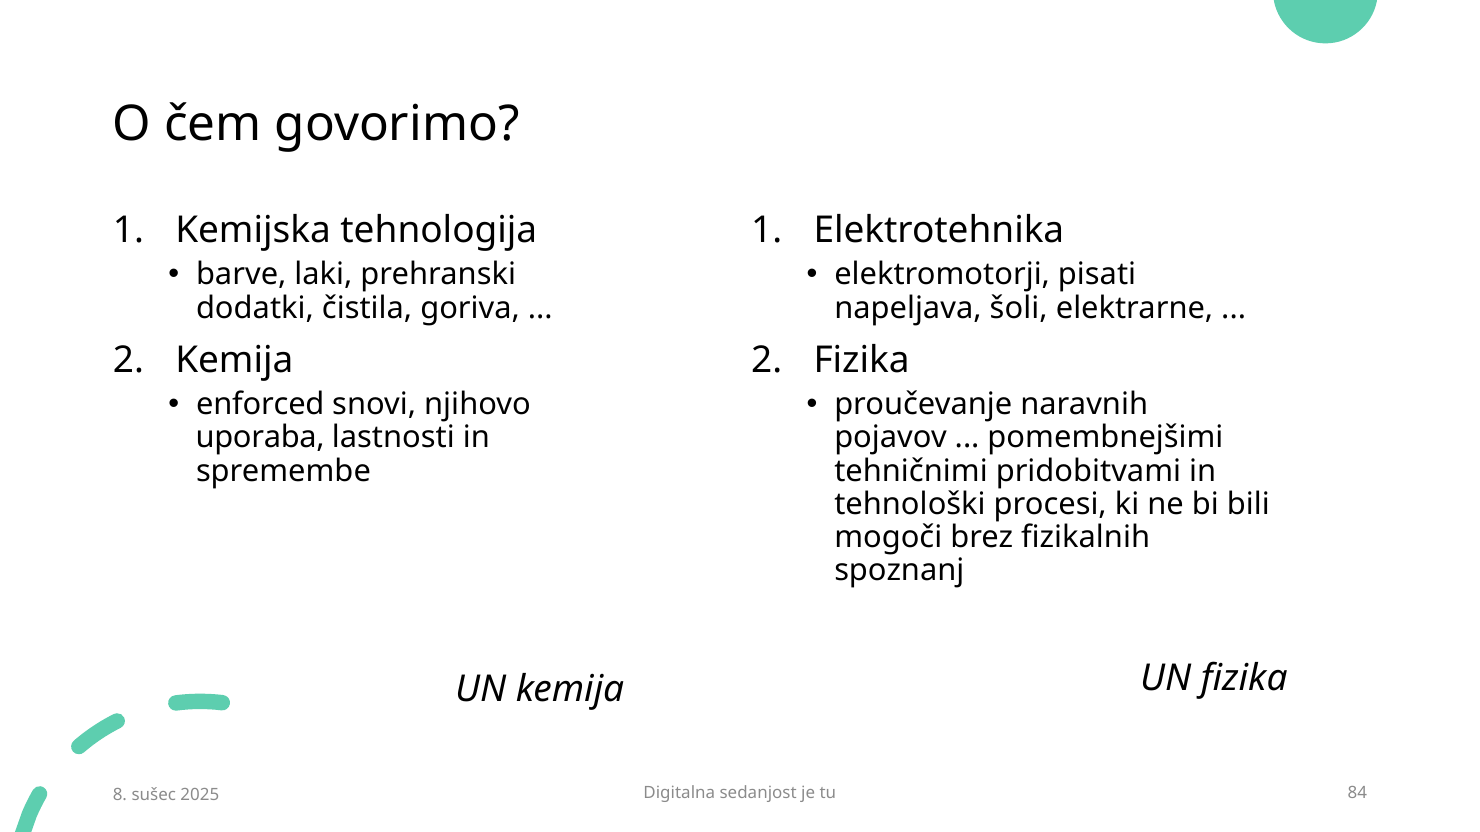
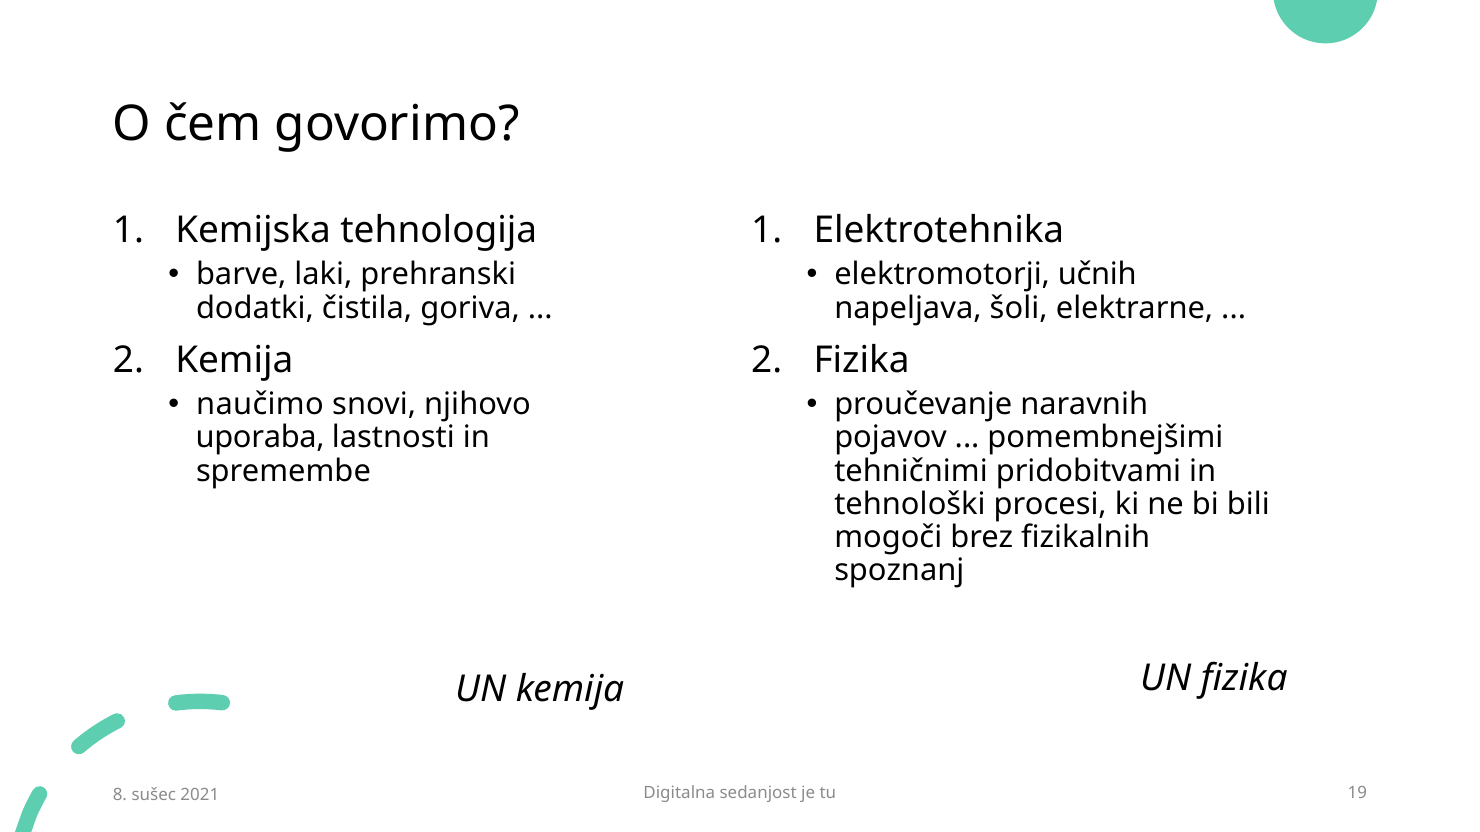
pisati: pisati -> učnih (1097, 275)
enforced: enforced -> naučimo (260, 405)
84: 84 -> 19 (1357, 794)
2025: 2025 -> 2021 (200, 795)
